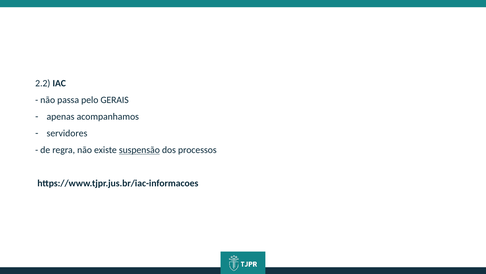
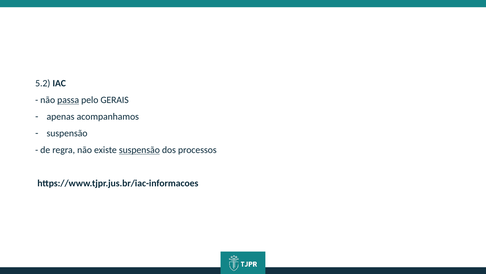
2.2: 2.2 -> 5.2 (43, 83)
passa underline: none -> present (68, 100)
servidores: servidores -> suspensão (67, 133)
